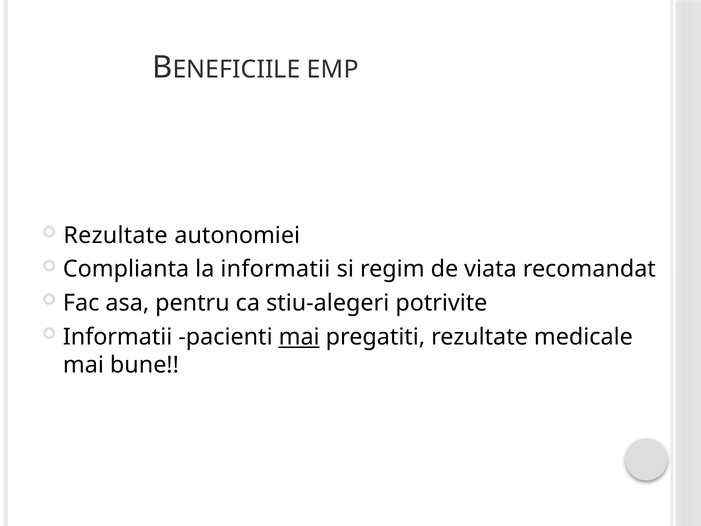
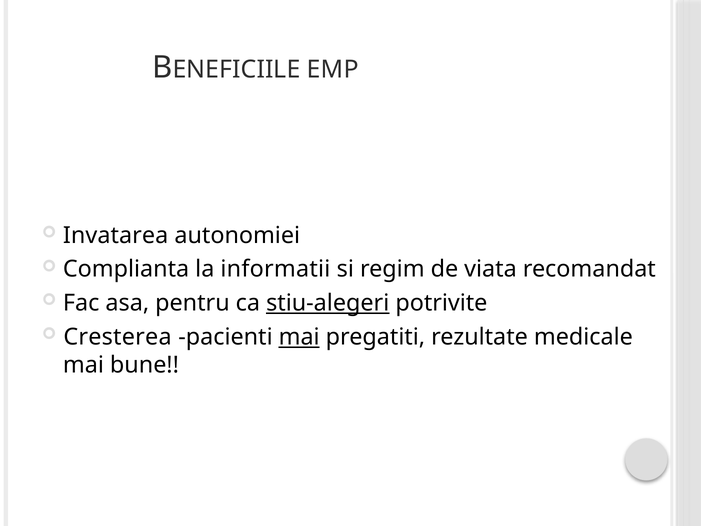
Rezultate: Rezultate -> Invatarea (116, 235)
stiu-alegeri underline: none -> present (328, 303)
Informatii: Informatii -> Cresterea (118, 337)
